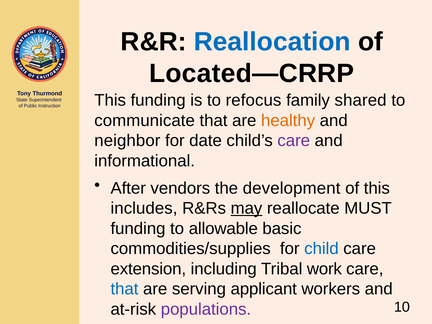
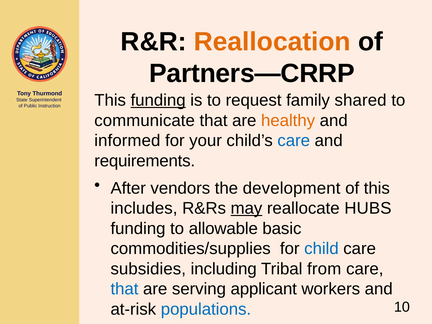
Reallocation colour: blue -> orange (272, 42)
Located—CRRP: Located—CRRP -> Partners—CRRP (252, 73)
funding underline: none -> present (158, 100)
refocus: refocus -> request (254, 100)
neighbor: neighbor -> informed (127, 141)
date: date -> your (206, 141)
care colour: purple -> blue (294, 141)
informational: informational -> requirements (145, 161)
MUST: MUST -> HUBS (368, 208)
extension: extension -> subsidies (148, 269)
work: work -> from (324, 269)
populations colour: purple -> blue (206, 309)
